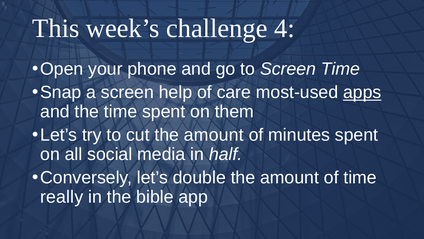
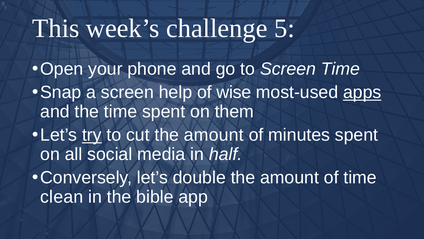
4: 4 -> 5 (284, 28)
care: care -> wise (234, 92)
try underline: none -> present (92, 135)
really: really -> clean (62, 196)
